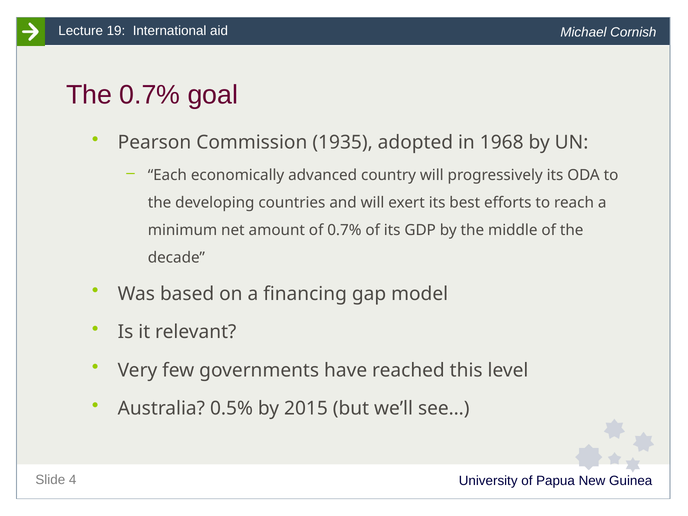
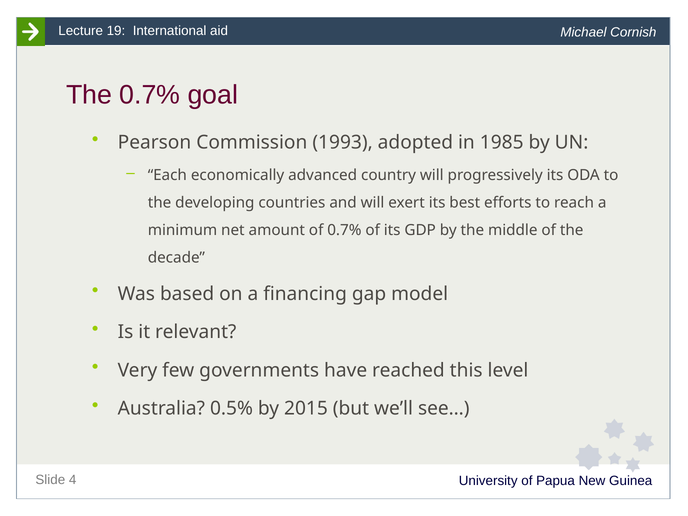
1935: 1935 -> 1993 (343, 143)
1968: 1968 -> 1985 (502, 143)
